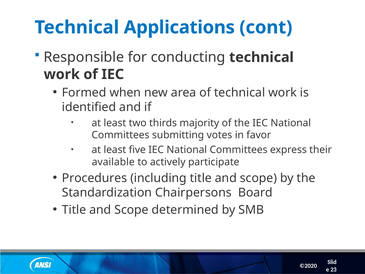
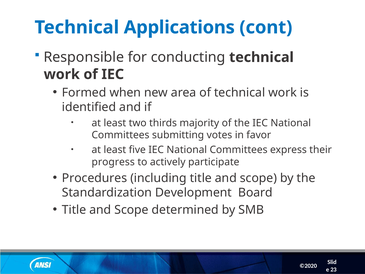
available: available -> progress (113, 162)
Chairpersons: Chairpersons -> Development (193, 193)
